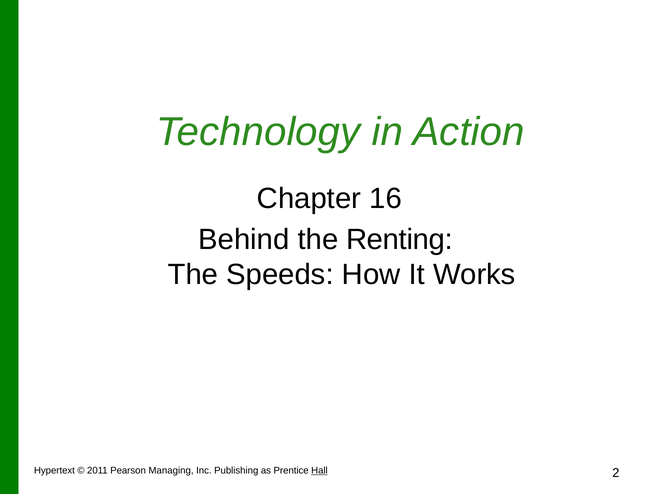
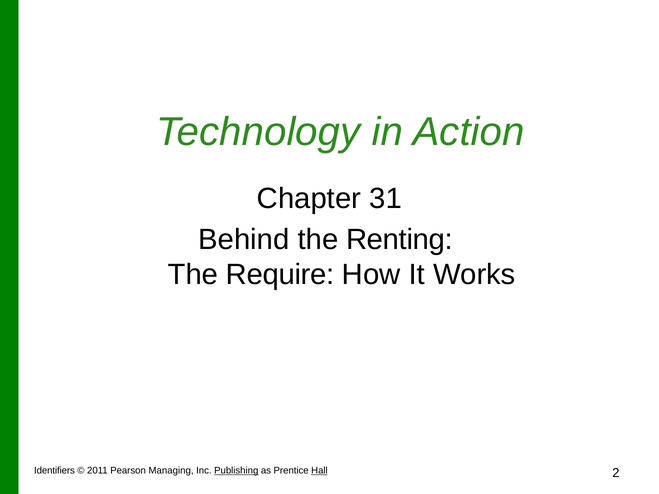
16: 16 -> 31 (386, 199)
Speeds: Speeds -> Require (280, 275)
Hypertext: Hypertext -> Identifiers (54, 471)
Publishing underline: none -> present (236, 471)
